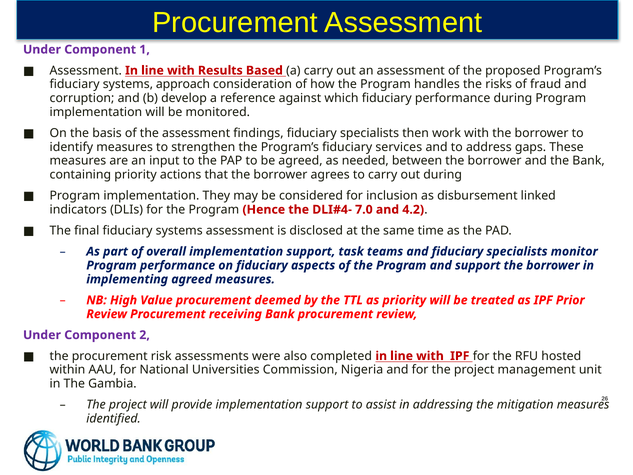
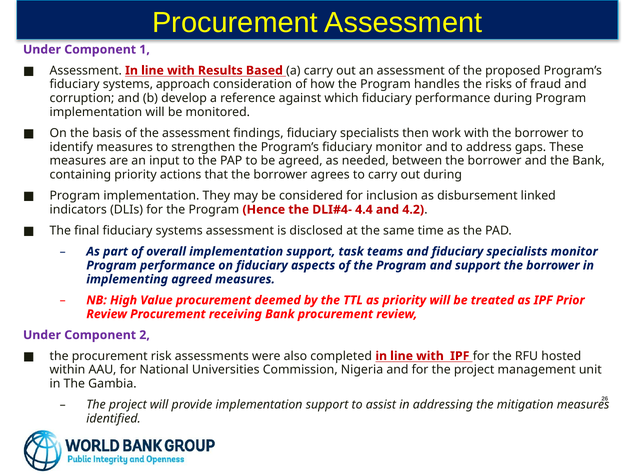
fiduciary services: services -> monitor (399, 147)
7.0: 7.0 -> 4.4 (364, 209)
